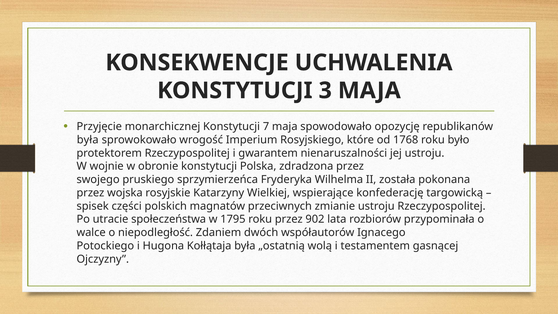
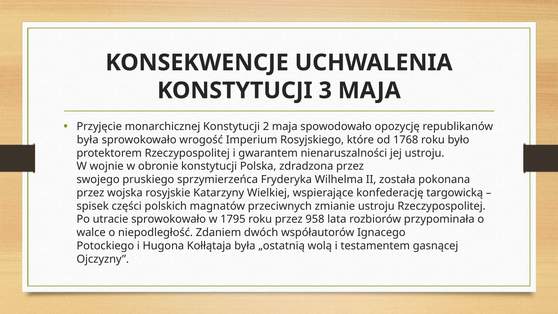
7: 7 -> 2 (266, 127)
utracie społeczeństwa: społeczeństwa -> sprowokowało (169, 219)
902: 902 -> 958 (315, 219)
